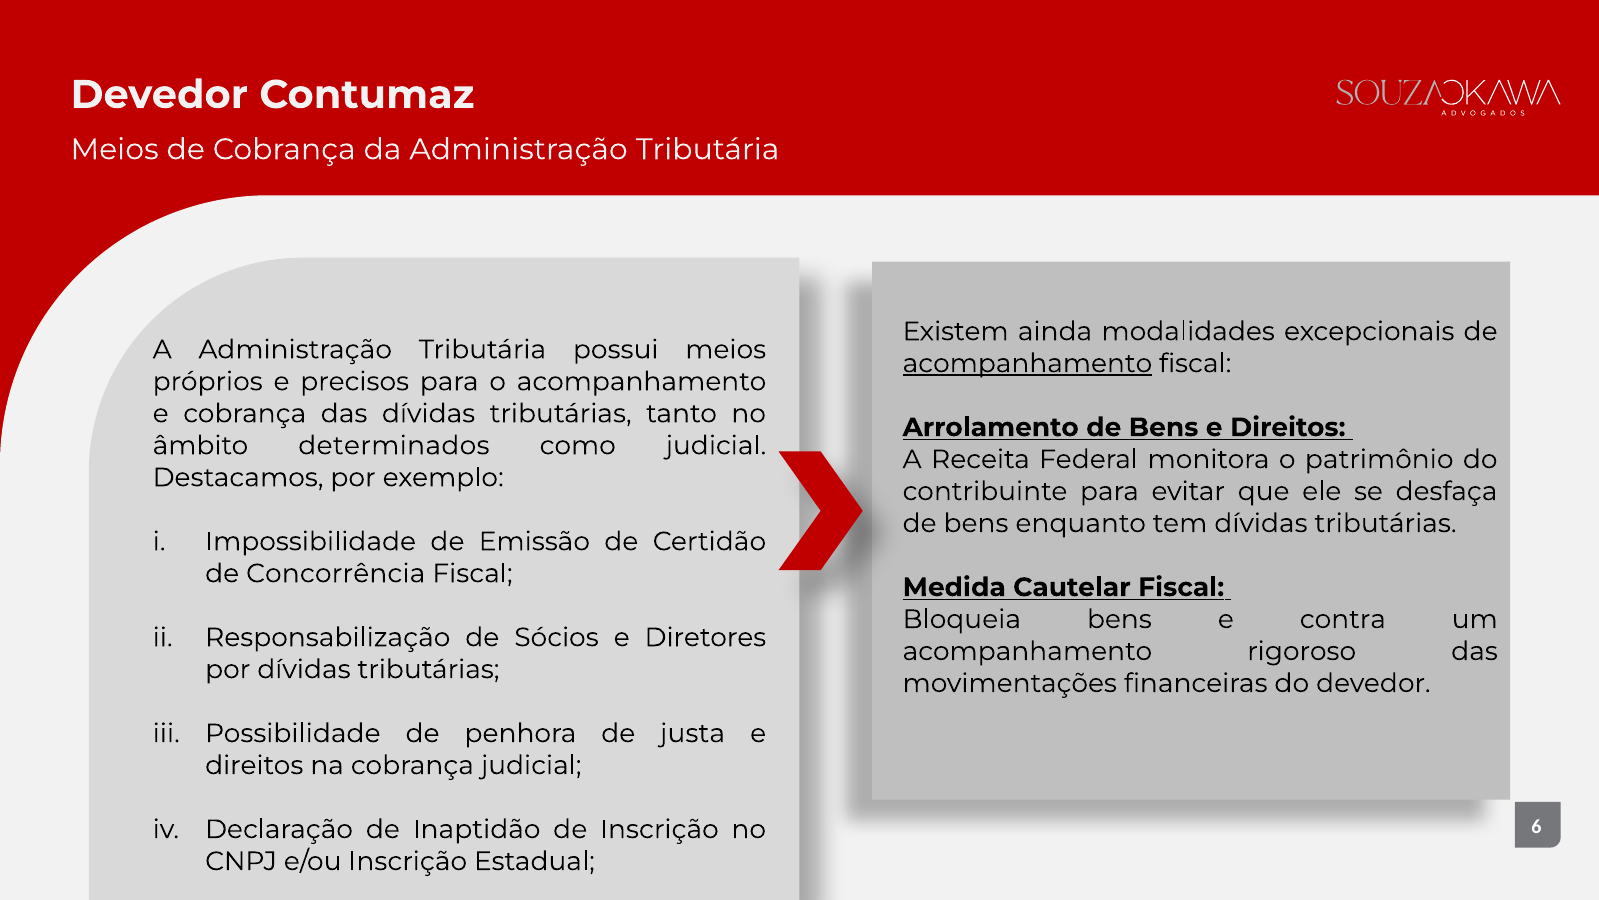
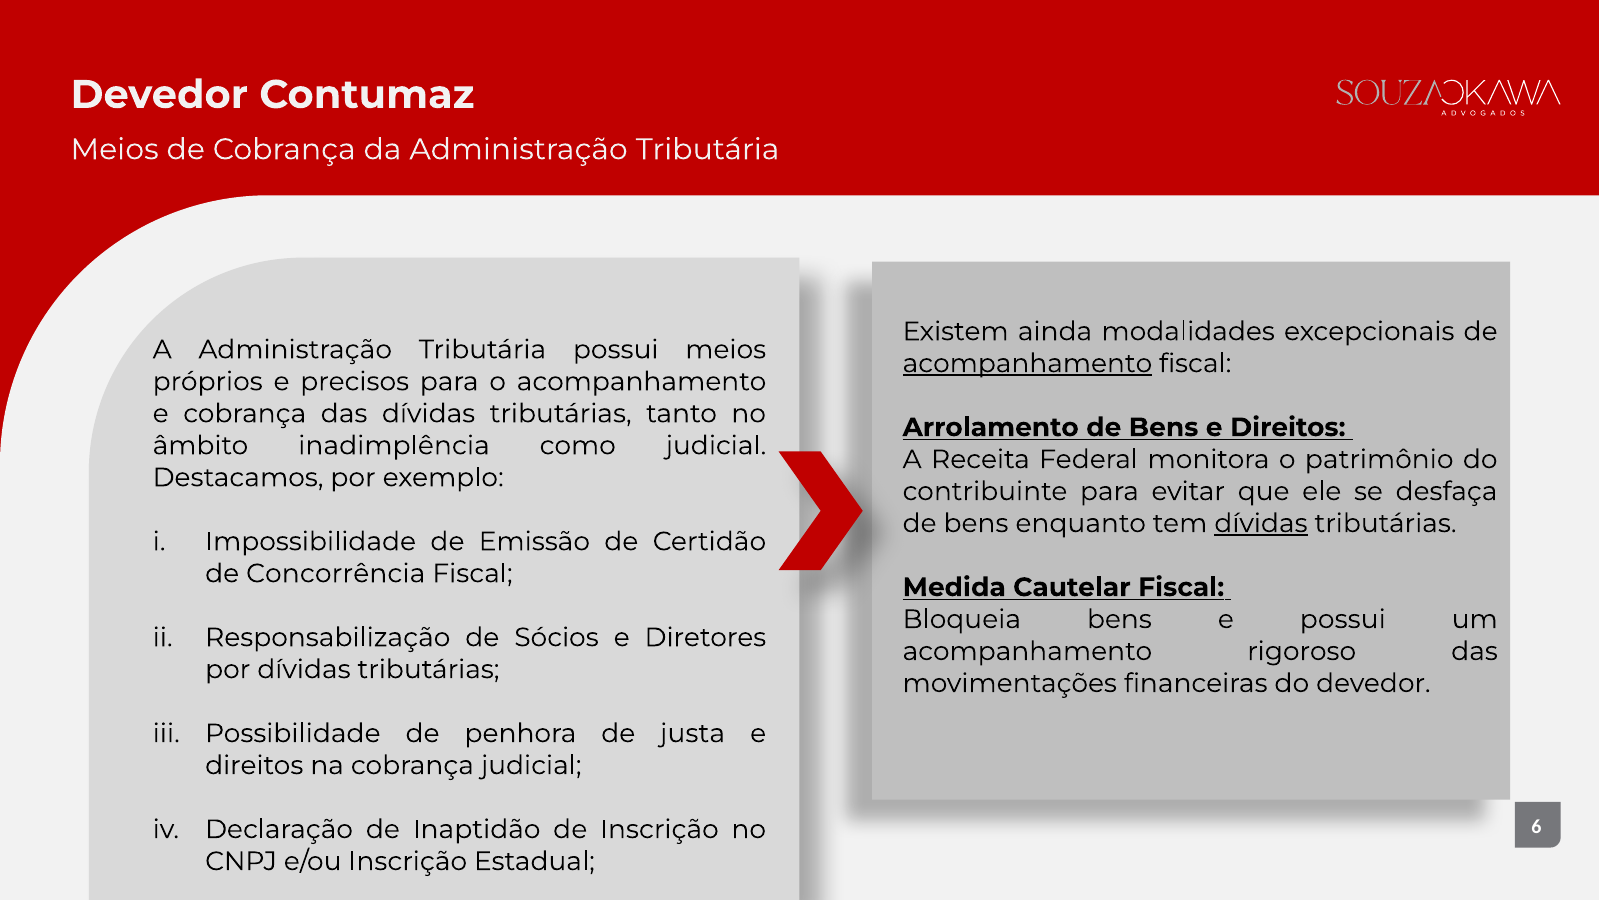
determinados: determinados -> inadimplência (394, 445)
dívidas underline: none -> present (1261, 523)
e contra: contra -> possui (1343, 619)
